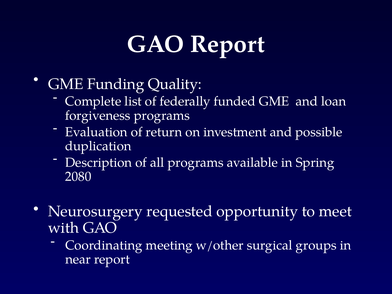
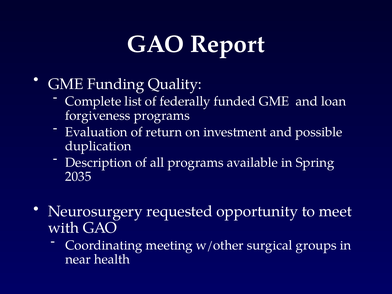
2080: 2080 -> 2035 (78, 177)
near report: report -> health (112, 259)
